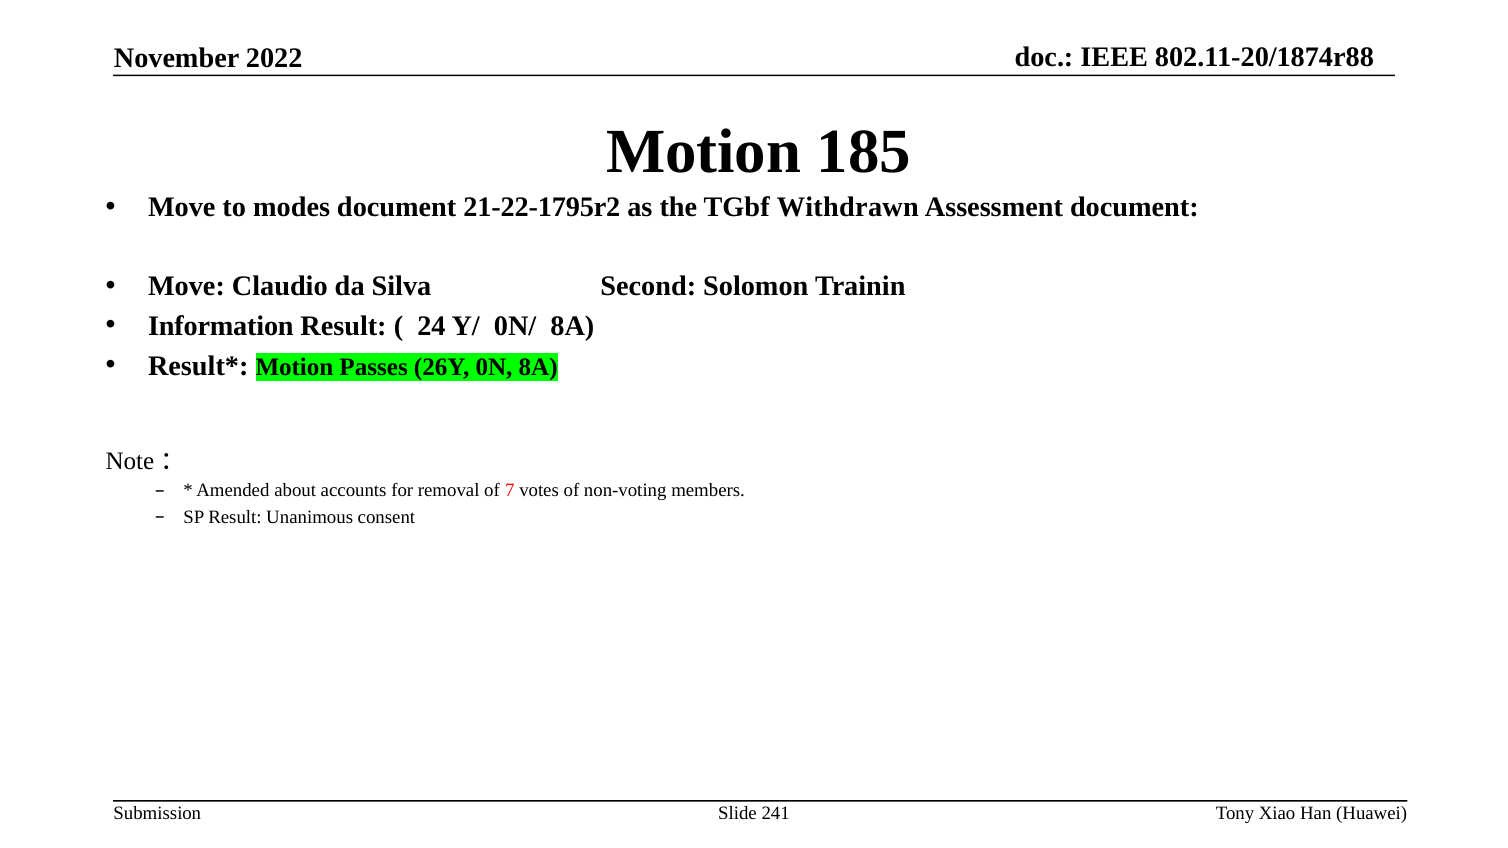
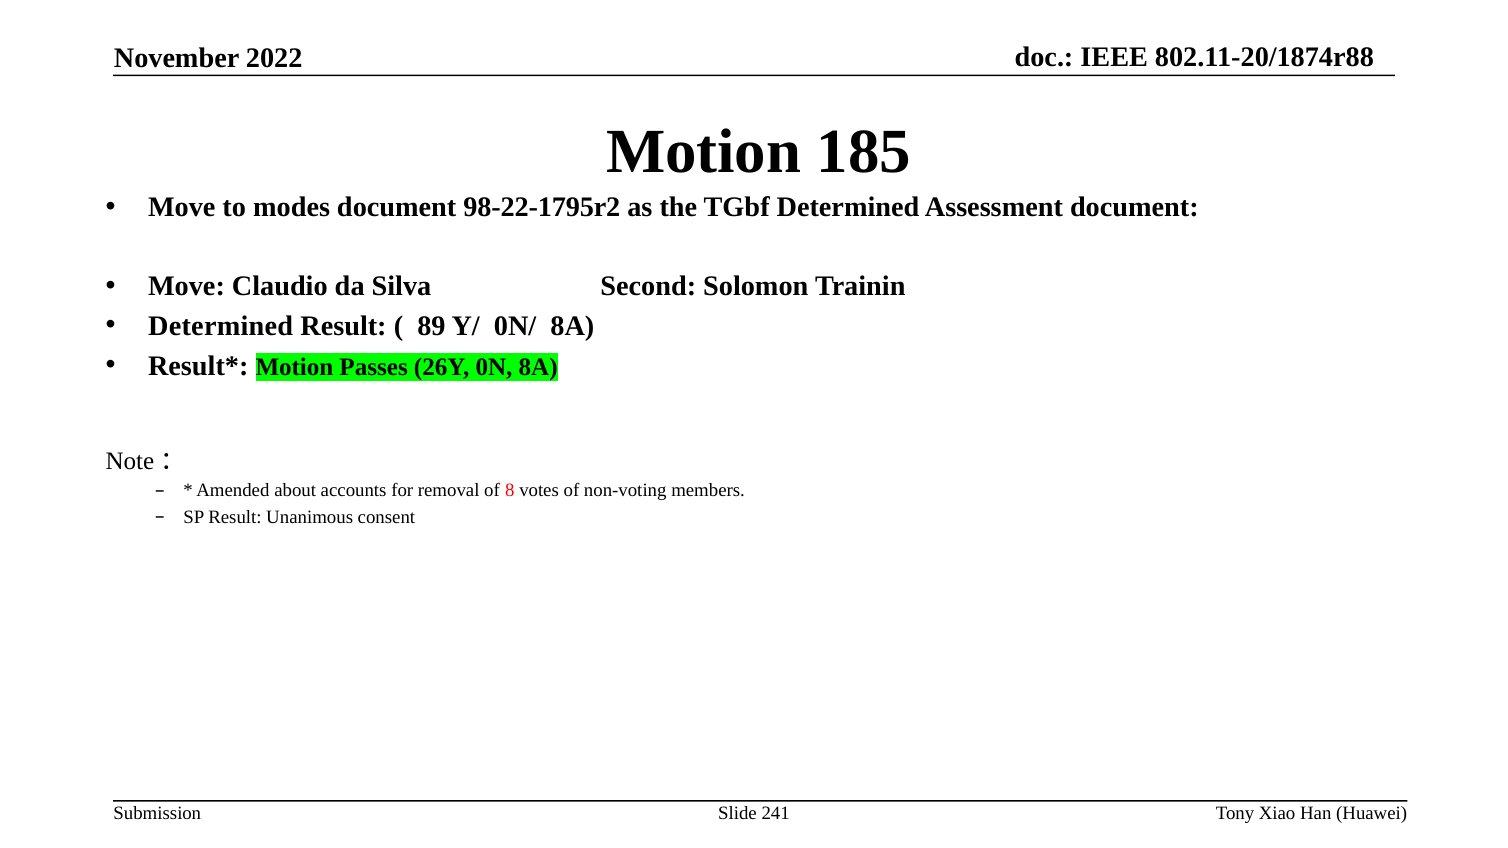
21-22-1795r2: 21-22-1795r2 -> 98-22-1795r2 (542, 208)
TGbf Withdrawn: Withdrawn -> Determined (848, 208)
Information: Information -> Determined (221, 326)
24: 24 -> 89 (431, 326)
7: 7 -> 8 (510, 491)
